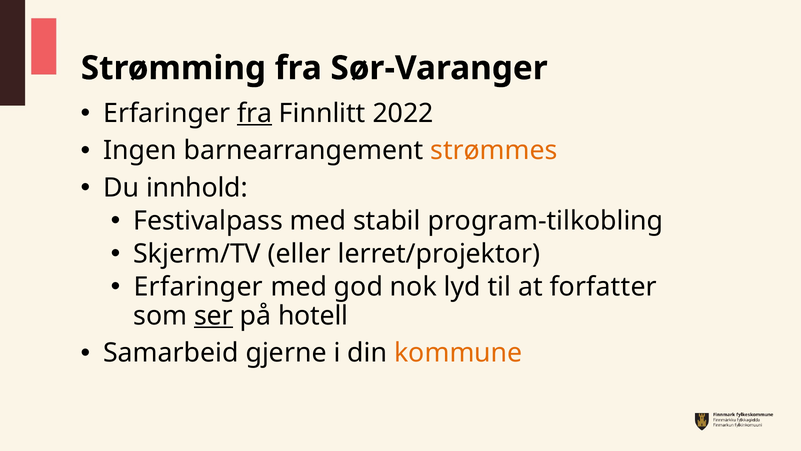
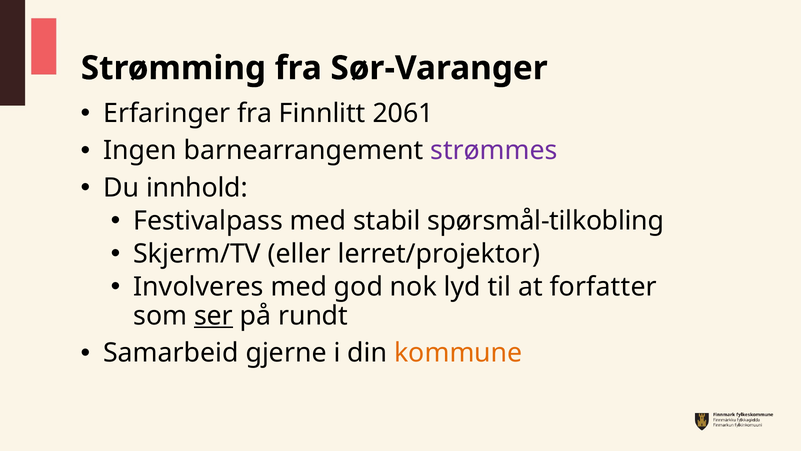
fra underline: present -> none (255, 113)
2022: 2022 -> 2061 (403, 113)
strømmes colour: orange -> purple (494, 151)
program-tilkobling: program-tilkobling -> spørsmål-tilkobling (546, 221)
Erfaringer: Erfaringer -> Involveres (198, 287)
hotell: hotell -> rundt (313, 316)
